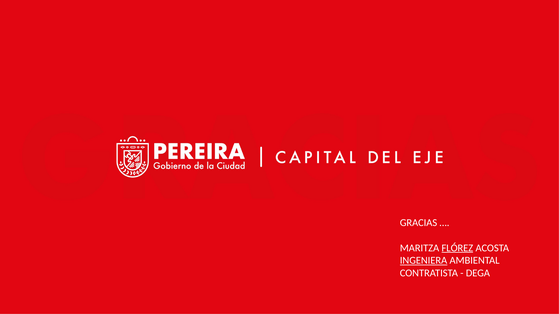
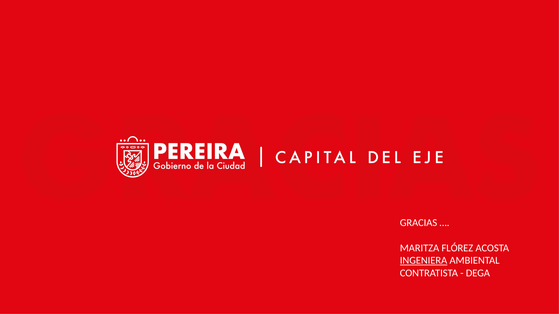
FLÓREZ underline: present -> none (457, 248)
